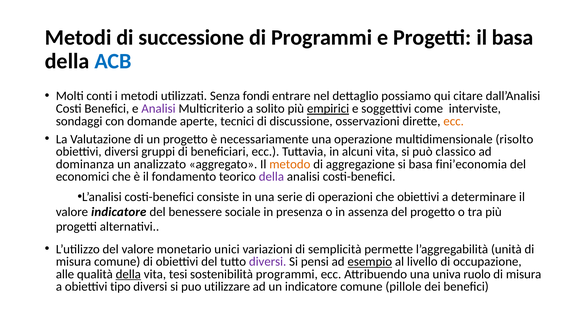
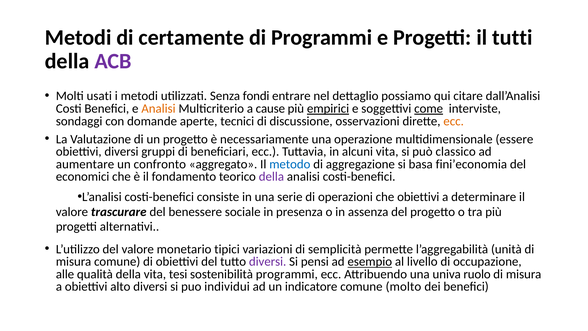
successione: successione -> certamente (191, 38)
il basa: basa -> tutti (512, 38)
ACB colour: blue -> purple (113, 61)
conti: conti -> usati (99, 96)
Analisi colour: purple -> orange (159, 109)
solito: solito -> cause (270, 109)
come underline: none -> present (429, 109)
risolto: risolto -> essere (514, 139)
dominanza: dominanza -> aumentare (85, 164)
analizzato: analizzato -> confronto (160, 164)
metodo colour: orange -> blue (290, 164)
valore indicatore: indicatore -> trascurare (119, 212)
unici: unici -> tipici (227, 249)
della underline: present -> none (128, 274)
tipo: tipo -> alto (120, 286)
utilizzare: utilizzare -> individui (227, 286)
pillole: pillole -> molto (403, 286)
